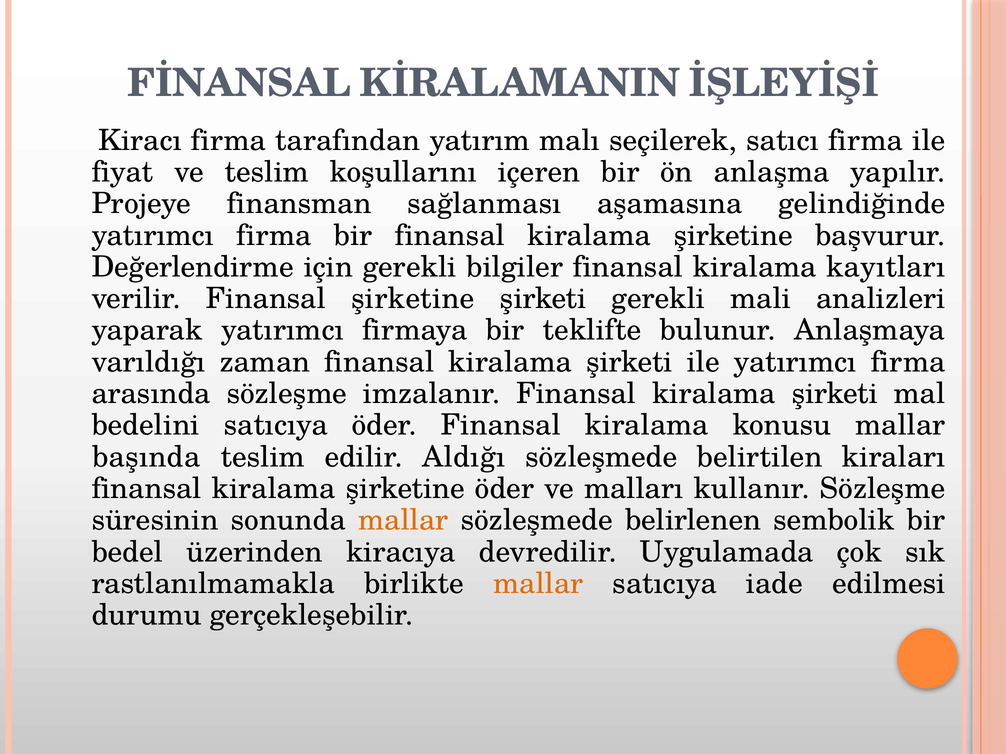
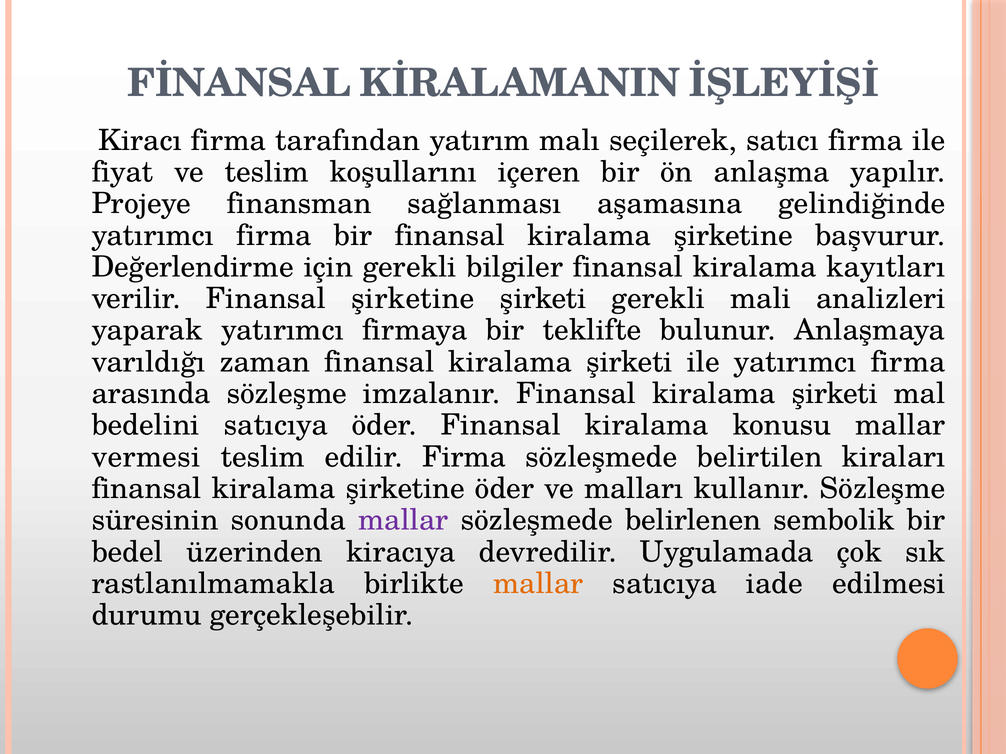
başında: başında -> vermesi (146, 457)
edilir Aldığı: Aldığı -> Firma (464, 457)
mallar colour: orange -> purple (403, 521)
